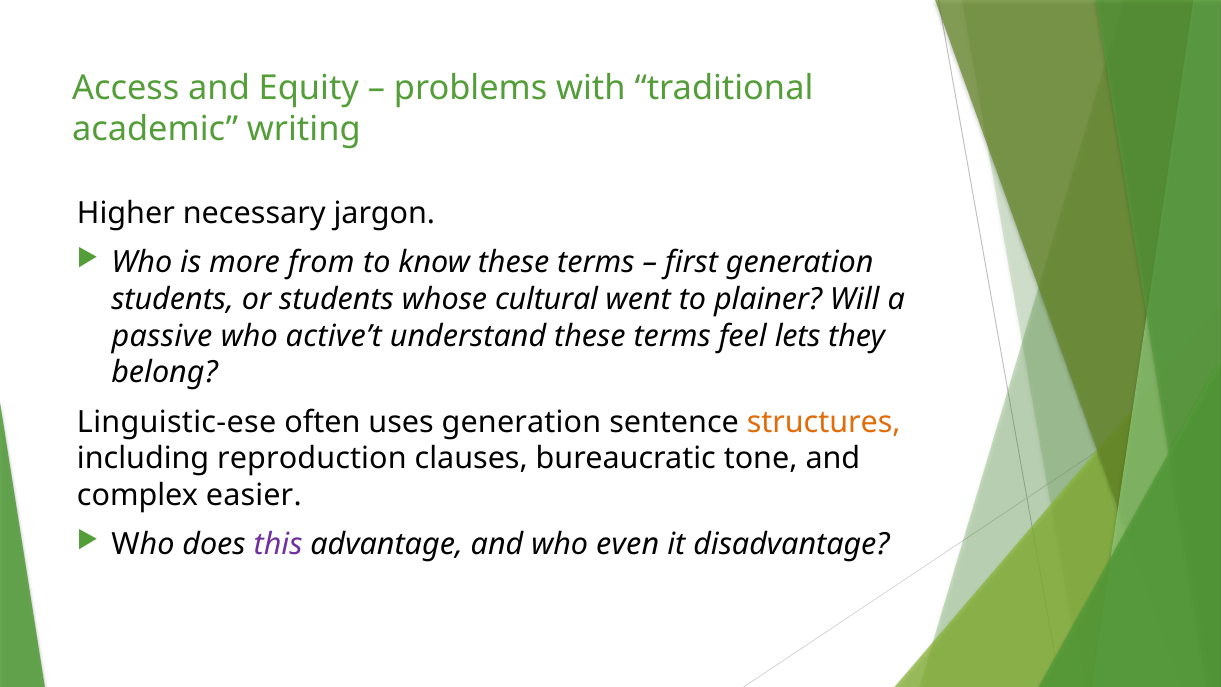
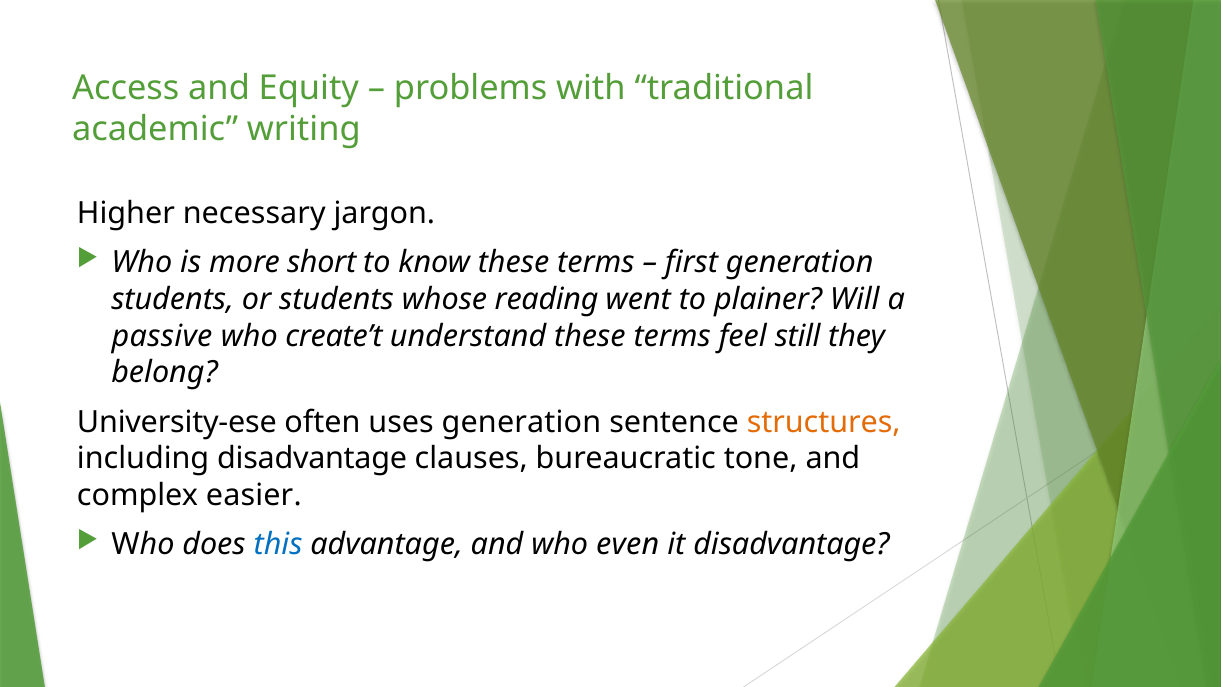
from: from -> short (322, 263)
cultural: cultural -> reading (547, 299)
active’t: active’t -> create’t (334, 336)
lets: lets -> still (798, 336)
Linguistic-ese: Linguistic-ese -> University-ese (177, 422)
including reproduction: reproduction -> disadvantage (312, 459)
this colour: purple -> blue (278, 545)
